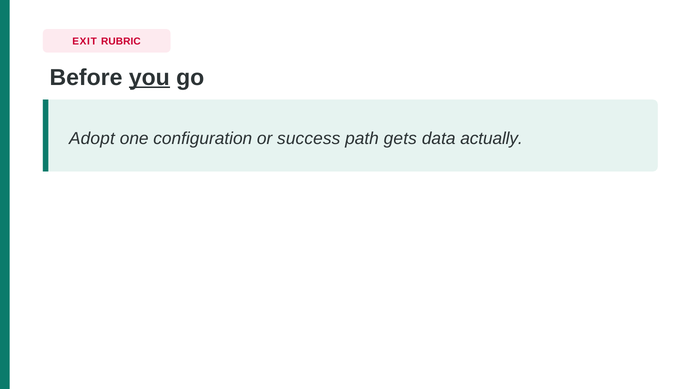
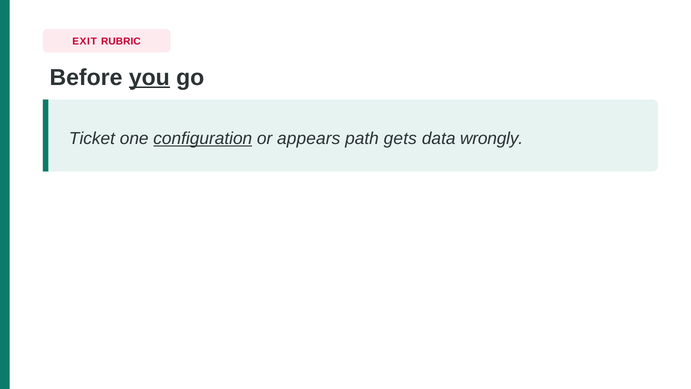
Adopt: Adopt -> Ticket (92, 138)
configuration underline: none -> present (203, 138)
success: success -> appears (309, 138)
actually: actually -> wrongly (492, 138)
